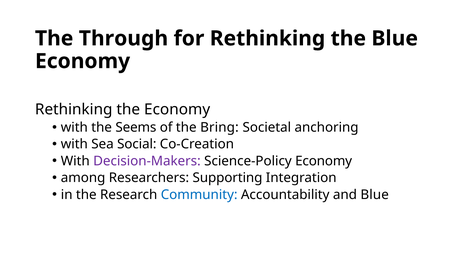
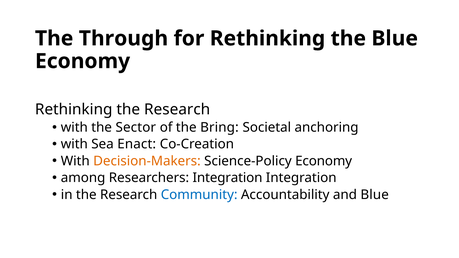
Rethinking the Economy: Economy -> Research (177, 110)
Seems: Seems -> Sector (136, 128)
Social: Social -> Enact (137, 144)
Decision-Makers colour: purple -> orange (147, 161)
Researchers Supporting: Supporting -> Integration (228, 178)
